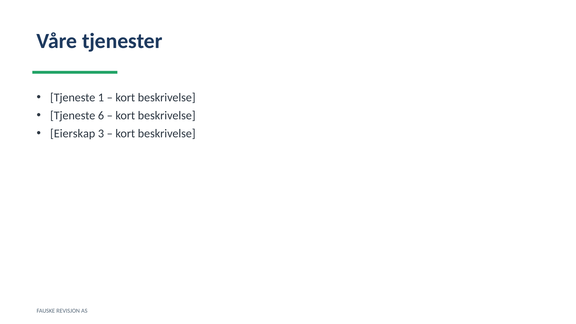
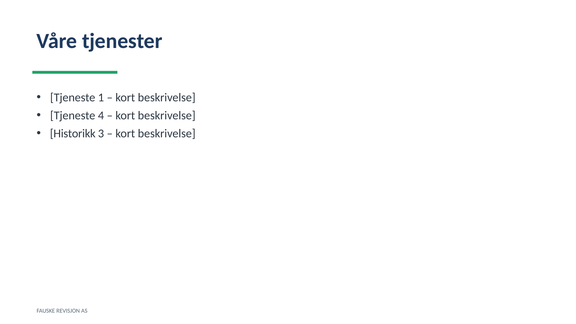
6: 6 -> 4 (101, 116)
Eierskap: Eierskap -> Historikk (73, 134)
